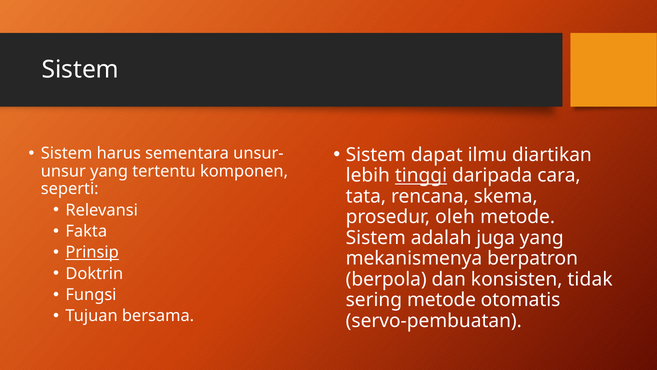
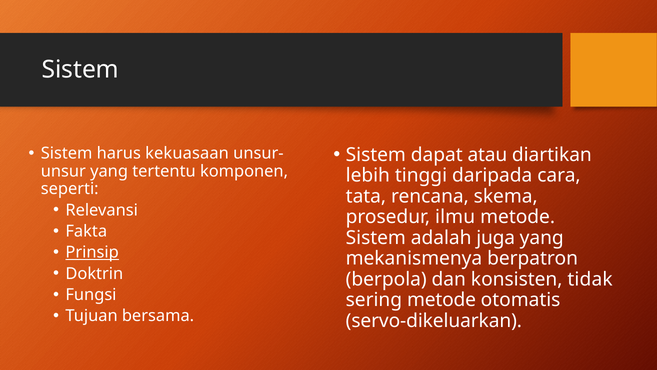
sementara: sementara -> kekuasaan (187, 153)
ilmu: ilmu -> atau (487, 155)
tinggi underline: present -> none (421, 175)
oleh: oleh -> ilmu (455, 217)
servo-pembuatan: servo-pembuatan -> servo-dikeluarkan (434, 320)
